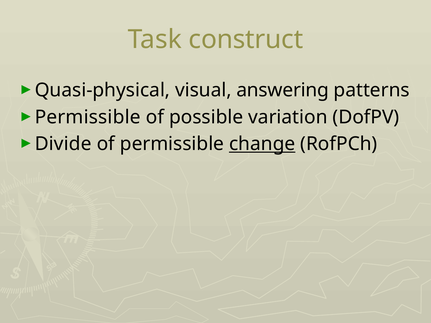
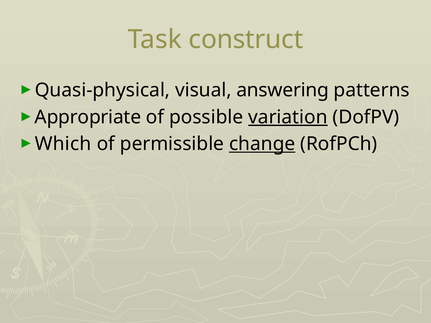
Permissible: Permissible -> Appropriate (88, 117)
variation underline: none -> present (288, 117)
Divide: Divide -> Which (63, 144)
